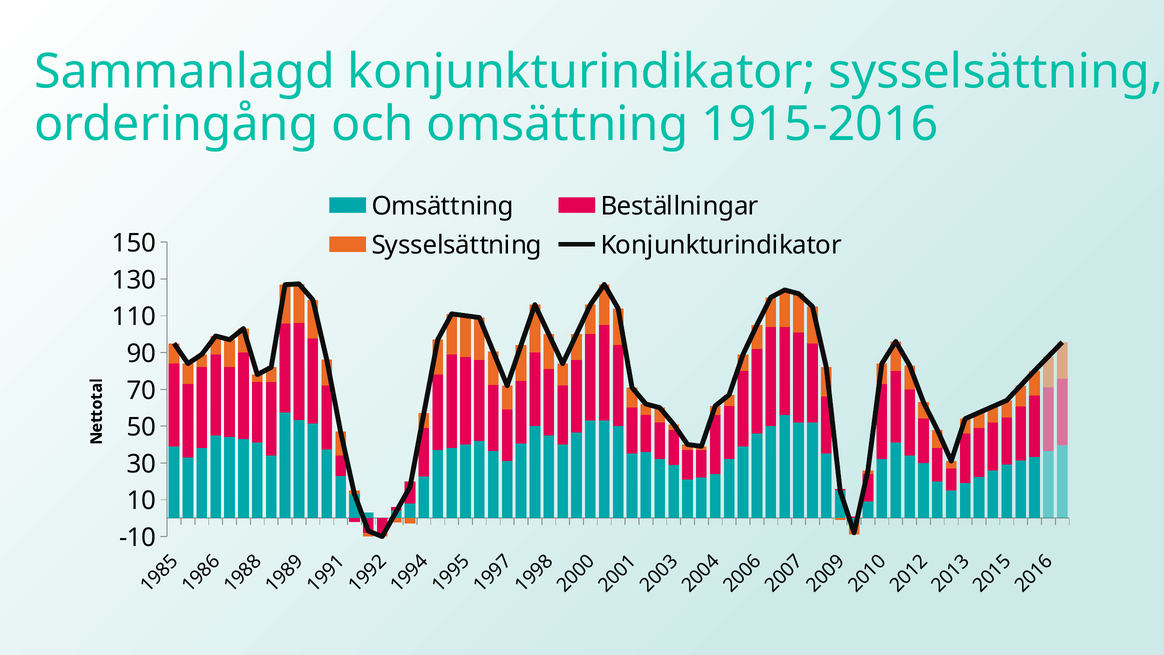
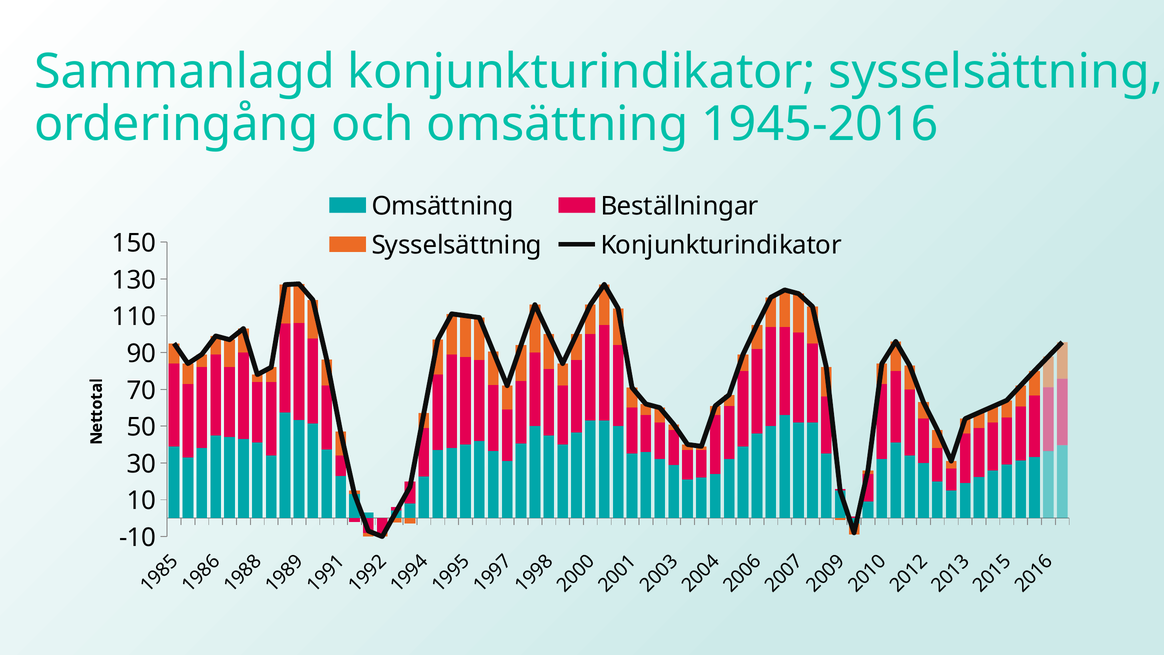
1915-2016: 1915-2016 -> 1945-2016 (820, 124)
